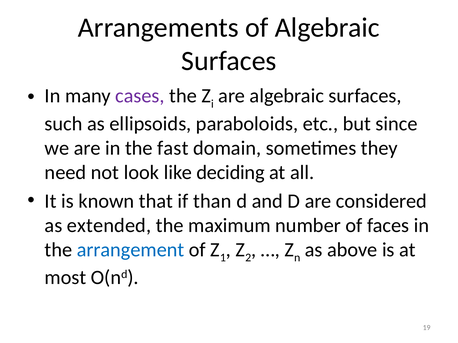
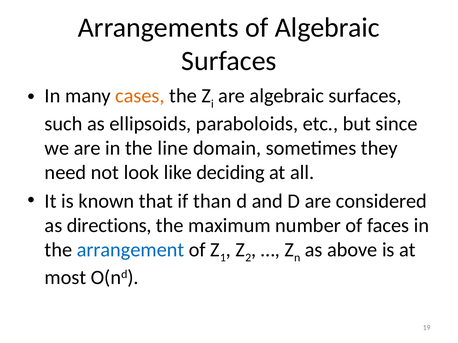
cases colour: purple -> orange (140, 96)
fast: fast -> line (173, 148)
extended: extended -> directions (109, 226)
